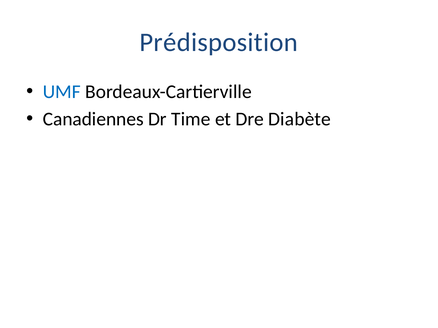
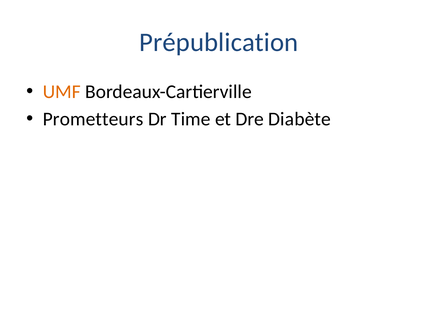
Prédisposition: Prédisposition -> Prépublication (219, 42)
UMF colour: blue -> orange (62, 92)
Canadiennes: Canadiennes -> Prometteurs (93, 119)
